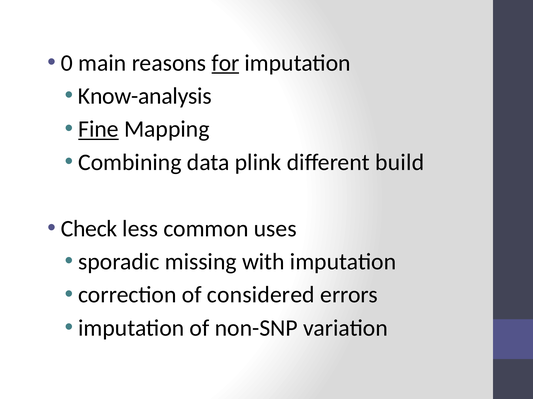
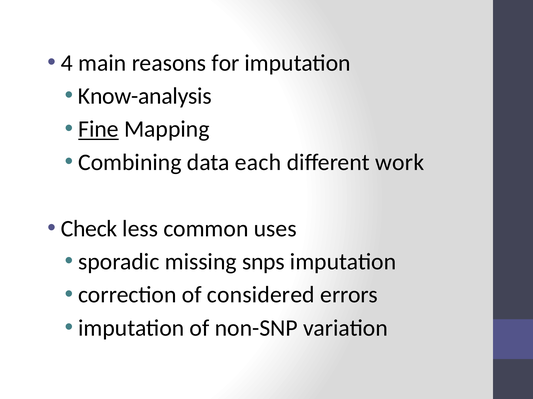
0: 0 -> 4 (67, 63)
for underline: present -> none (225, 63)
plink: plink -> each (258, 163)
build: build -> work (400, 163)
with: with -> snps (263, 262)
